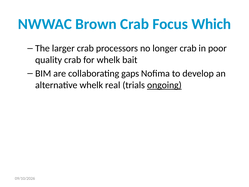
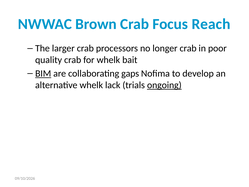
Which: Which -> Reach (211, 24)
BIM underline: none -> present (43, 73)
real: real -> lack (113, 85)
